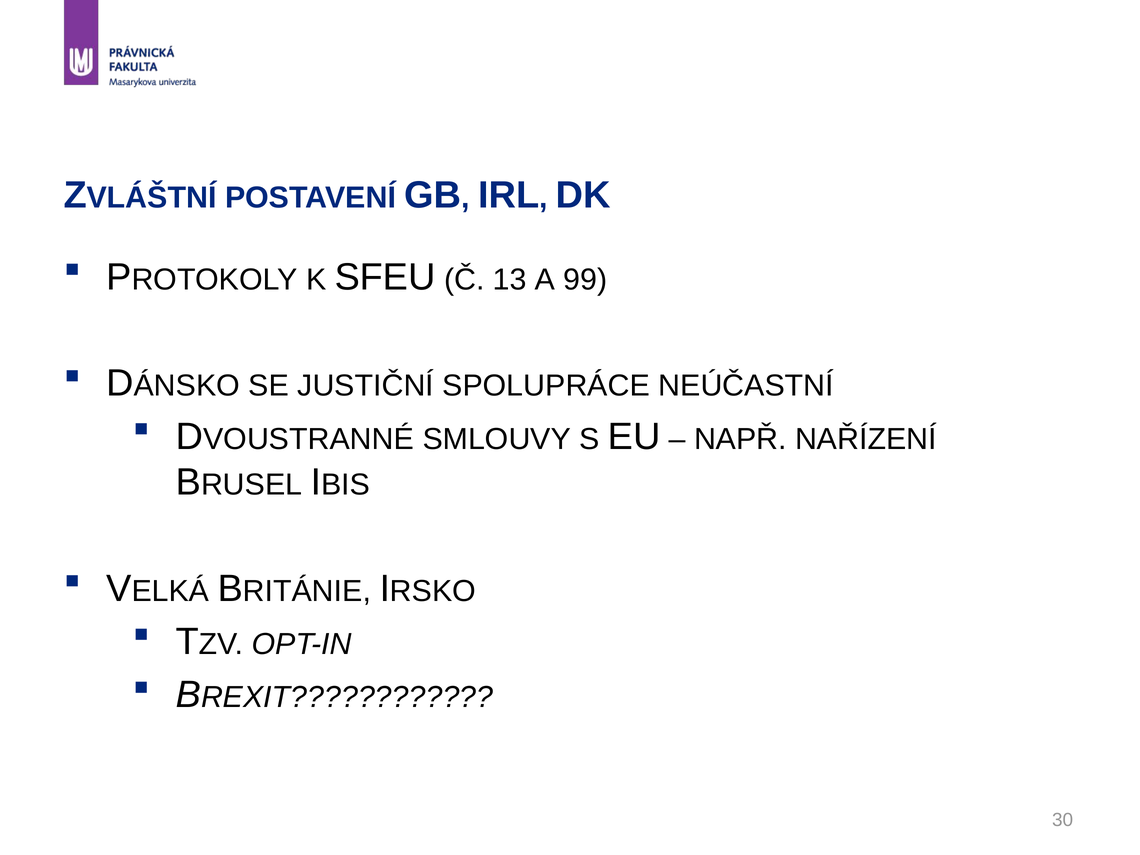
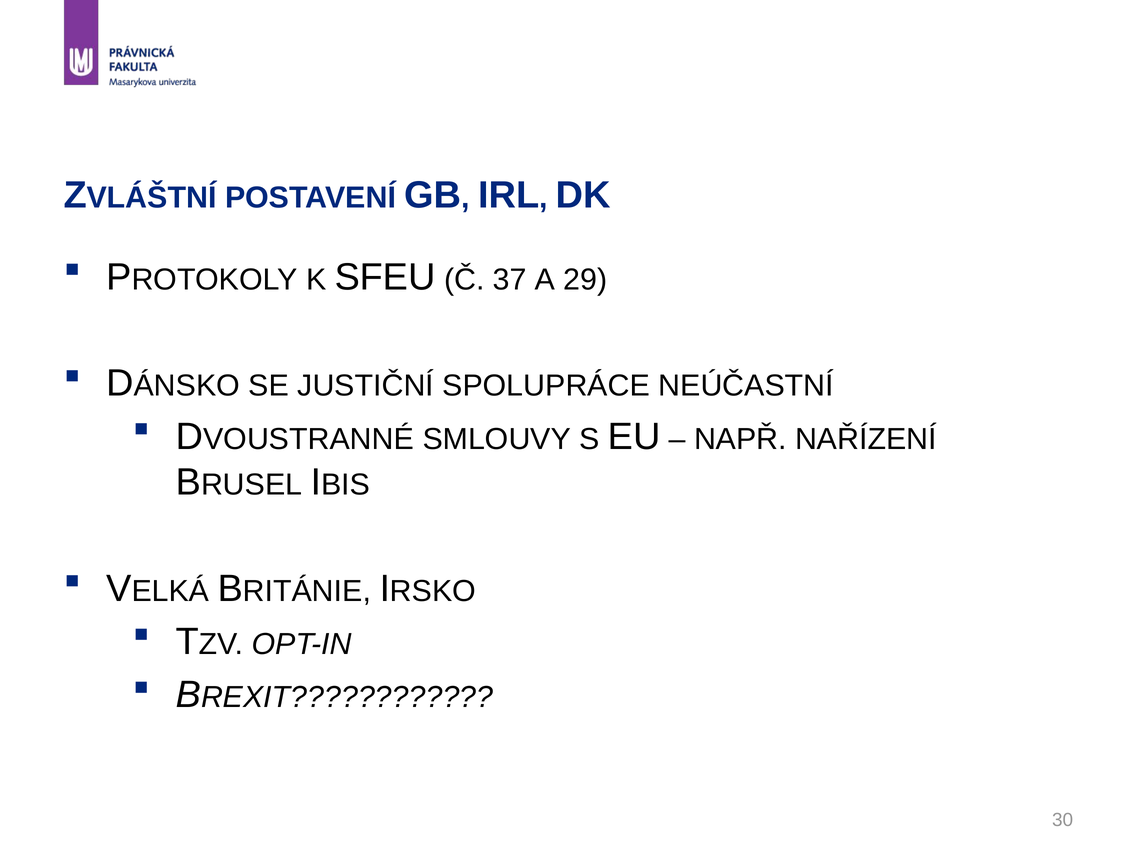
13: 13 -> 37 (510, 280)
99: 99 -> 29 (585, 280)
